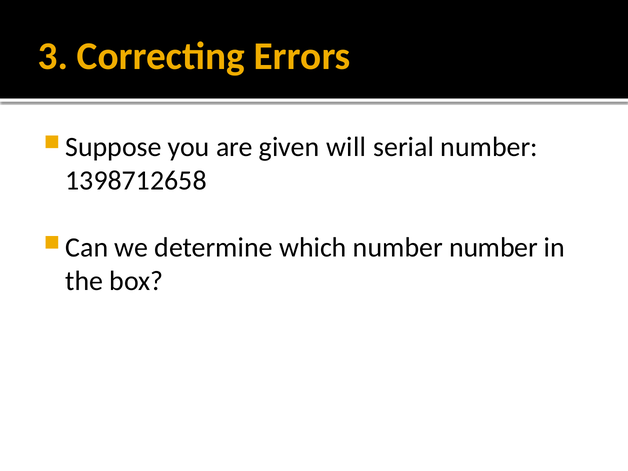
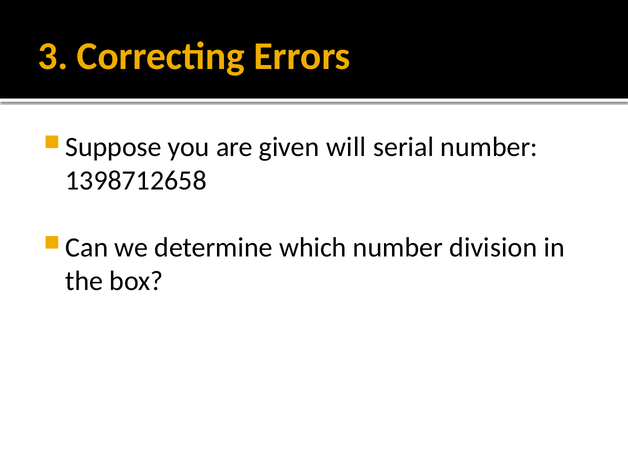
number number: number -> division (493, 247)
